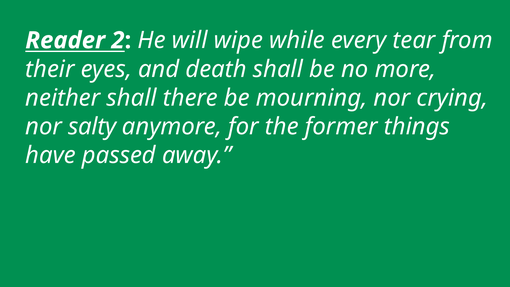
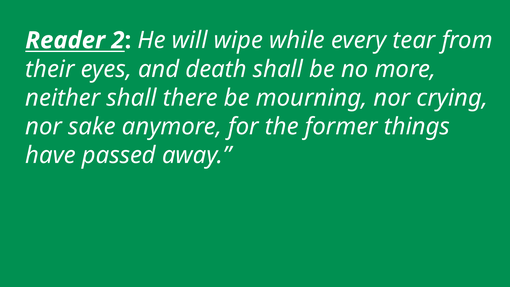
salty: salty -> sake (92, 126)
